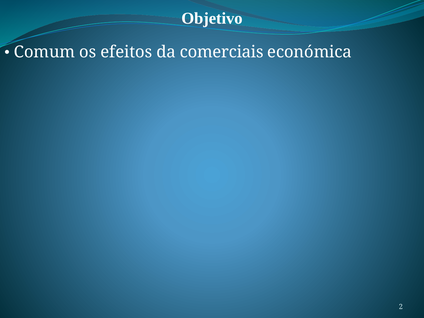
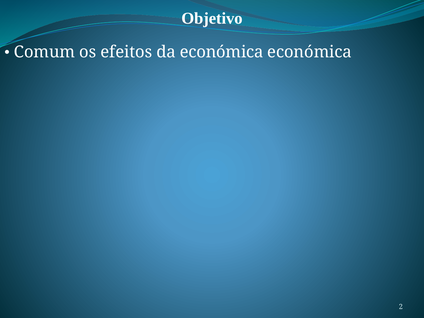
da comerciais: comerciais -> económica (222, 52)
